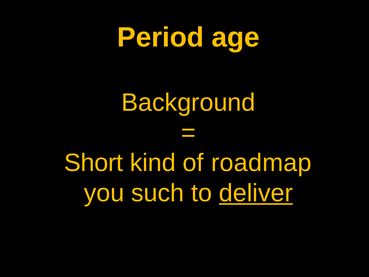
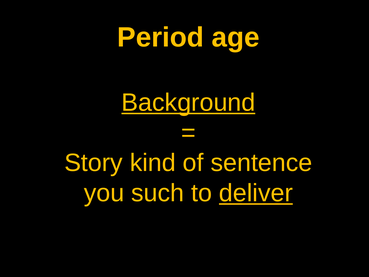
Background underline: none -> present (188, 103)
Short: Short -> Story (94, 163)
roadmap: roadmap -> sentence (261, 163)
